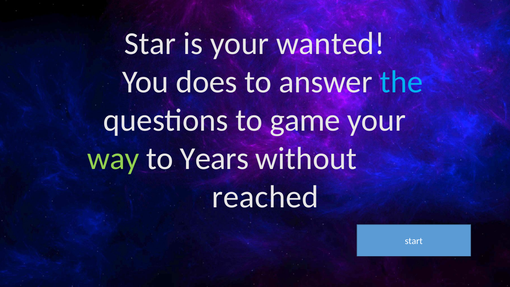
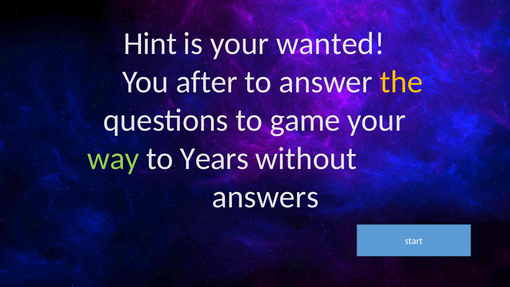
Star: Star -> Hint (150, 44)
does: does -> after (207, 82)
the colour: light blue -> yellow (401, 82)
reached: reached -> answers (265, 197)
